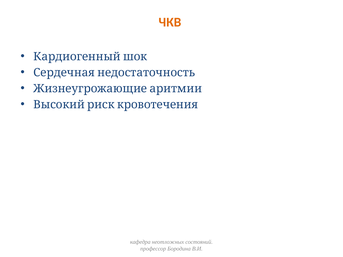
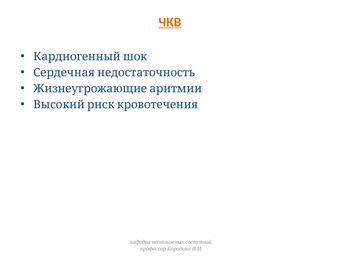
ЧКВ underline: none -> present (170, 22)
